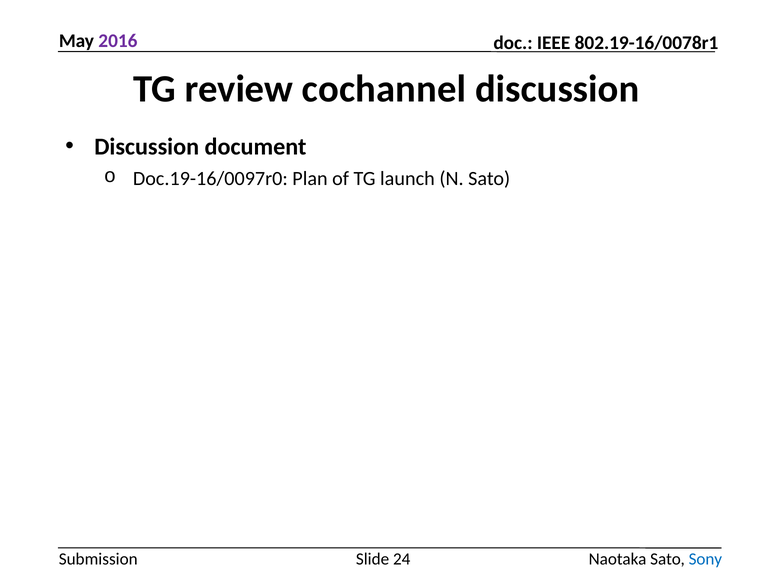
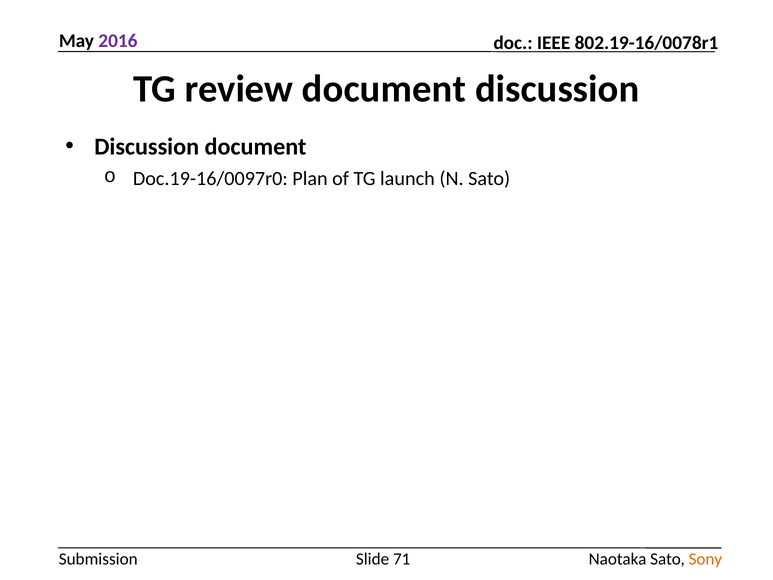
review cochannel: cochannel -> document (384, 89)
24: 24 -> 71 (402, 559)
Sony colour: blue -> orange (705, 559)
